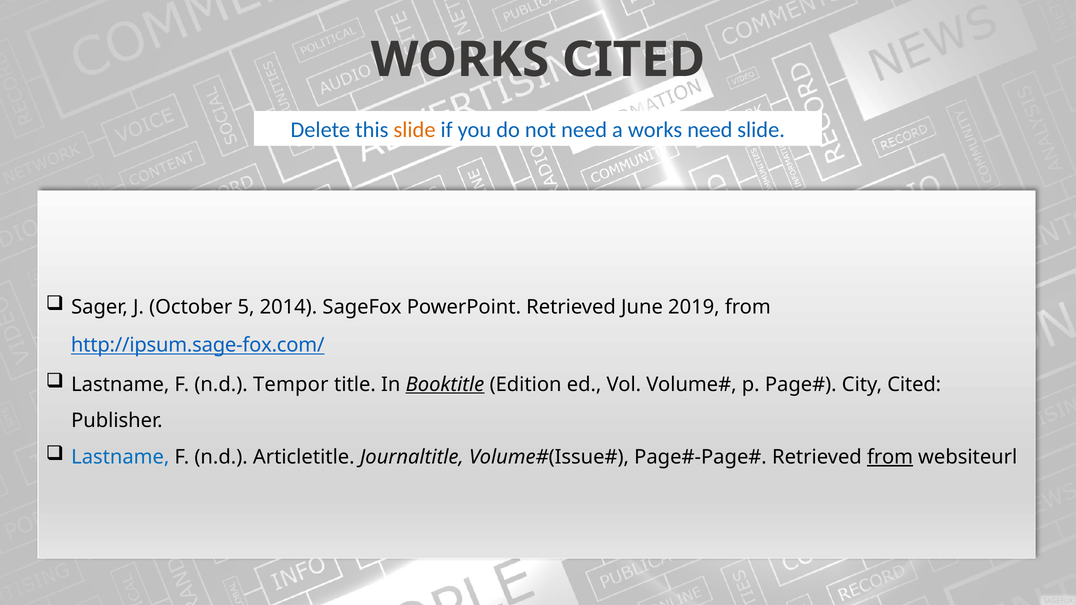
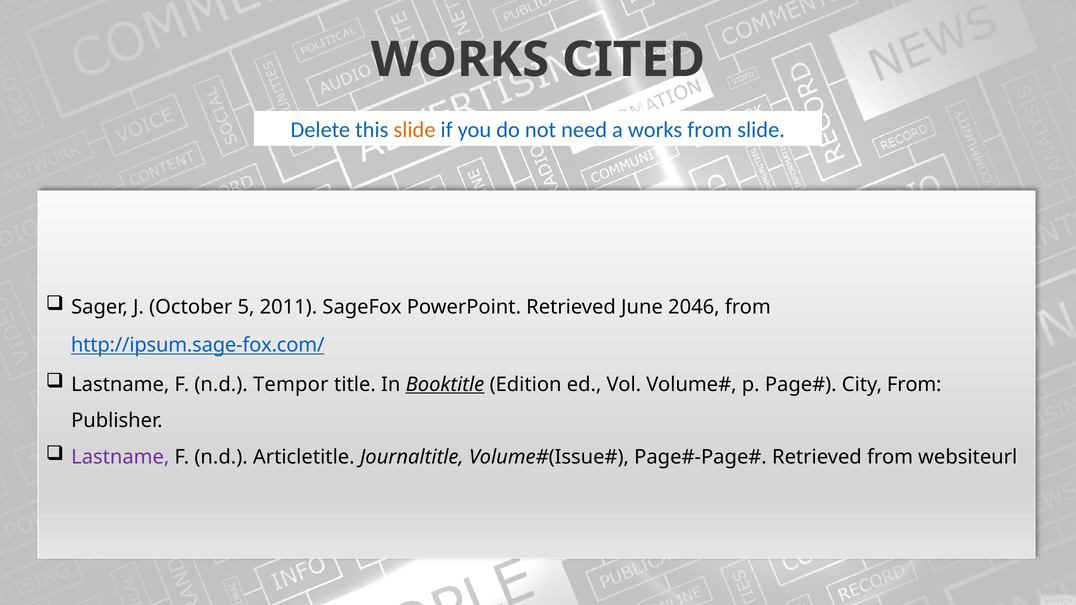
works need: need -> from (710, 130)
2014: 2014 -> 2011 (288, 307)
2019: 2019 -> 2046 (694, 307)
City Cited: Cited -> From (914, 385)
Lastname colour: blue -> purple (120, 457)
from underline: present -> none (890, 457)
